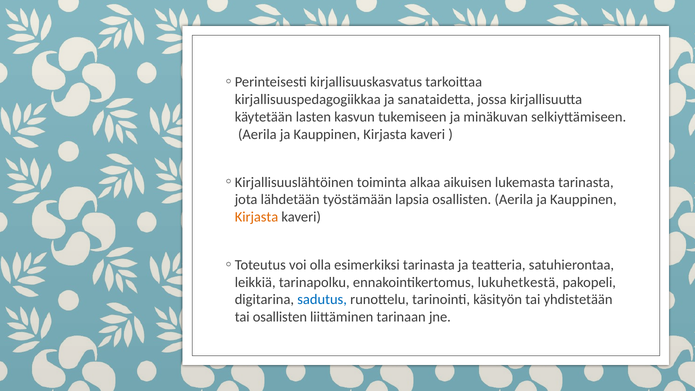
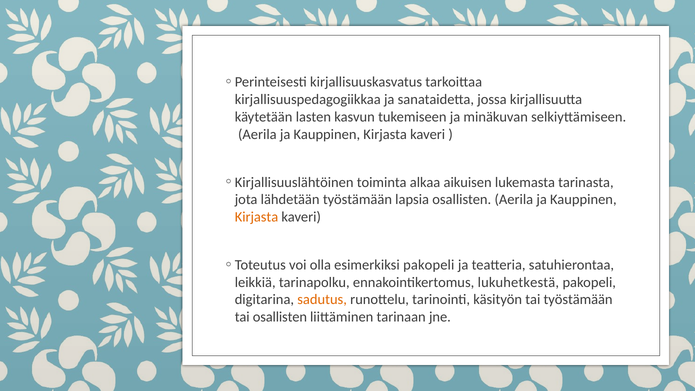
esimerkiksi tarinasta: tarinasta -> pakopeli (429, 265)
sadutus colour: blue -> orange (322, 300)
tai yhdistetään: yhdistetään -> työstämään (578, 300)
